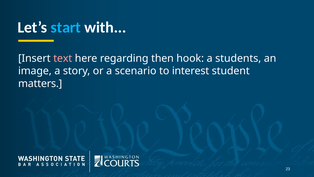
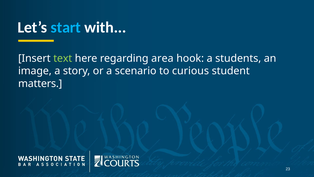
text colour: pink -> light green (63, 58)
then: then -> area (162, 58)
interest: interest -> curious (190, 71)
